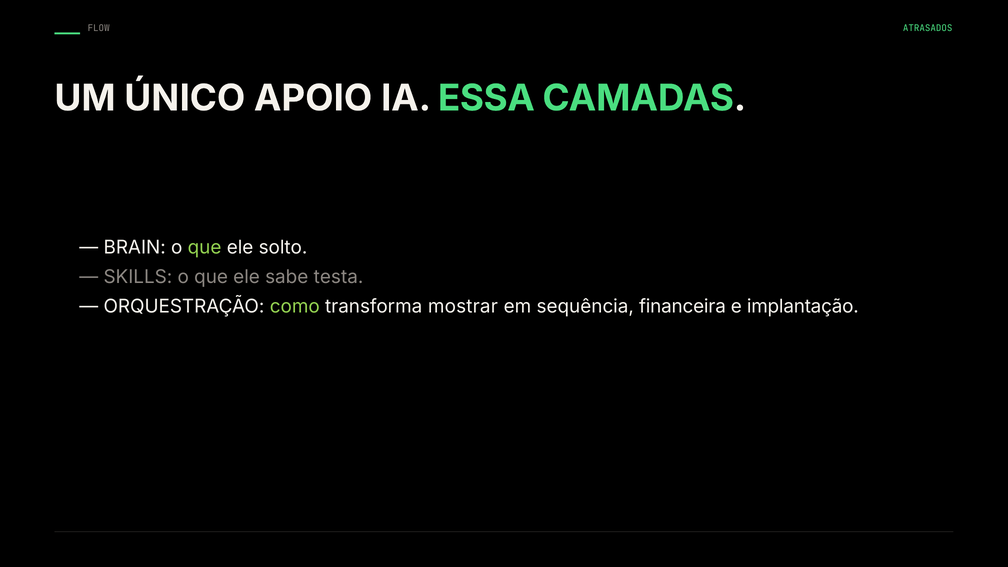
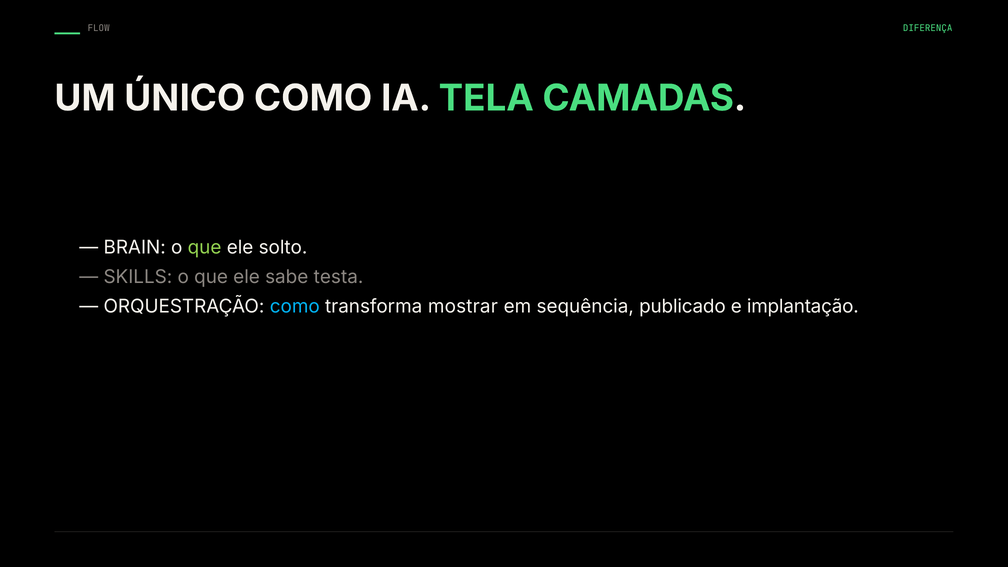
ATRASADOS: ATRASADOS -> DIFERENÇA (928, 28)
ÚNICO APOIO: APOIO -> COMO (313, 98)
ESSA: ESSA -> TELA (486, 98)
como colour: light green -> light blue (295, 307)
financeira: financeira -> publicado (682, 307)
